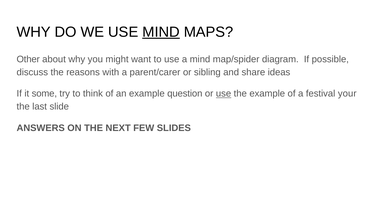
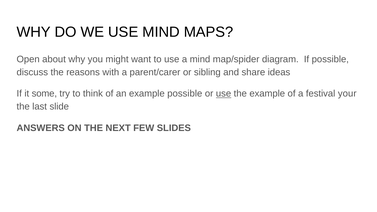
MIND underline: present -> none (161, 32)
Other: Other -> Open (28, 59)
example question: question -> possible (185, 94)
